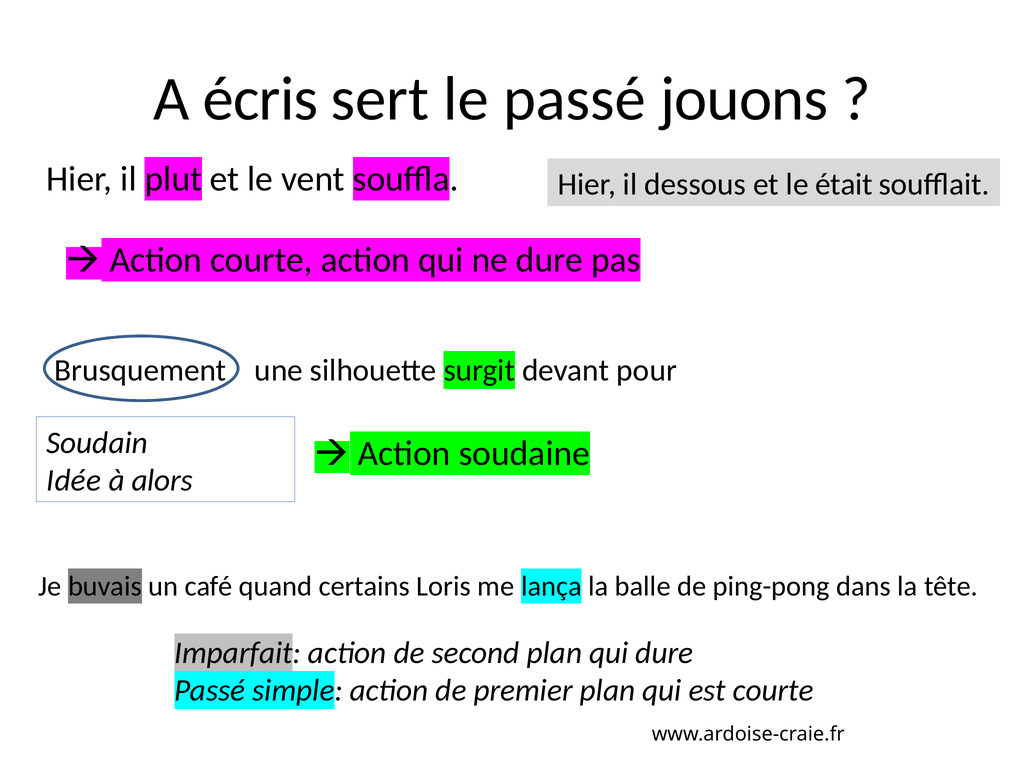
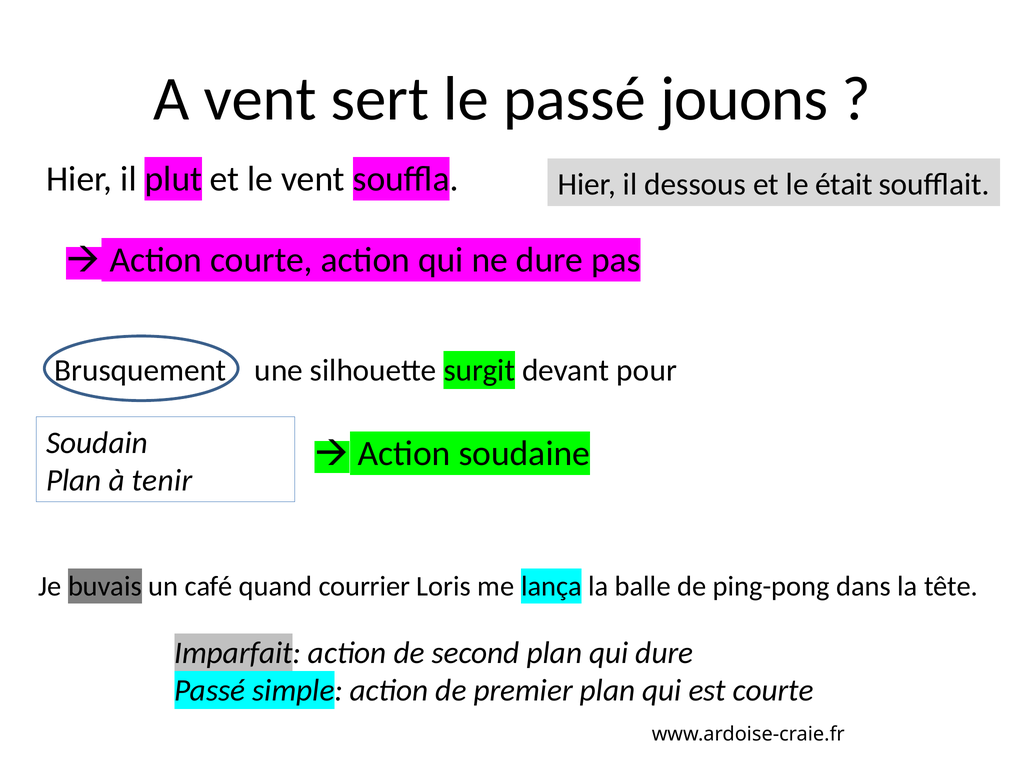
A écris: écris -> vent (260, 99)
Idée: Idée -> Plan (74, 480)
alors: alors -> tenir (162, 480)
certains: certains -> courrier (364, 586)
